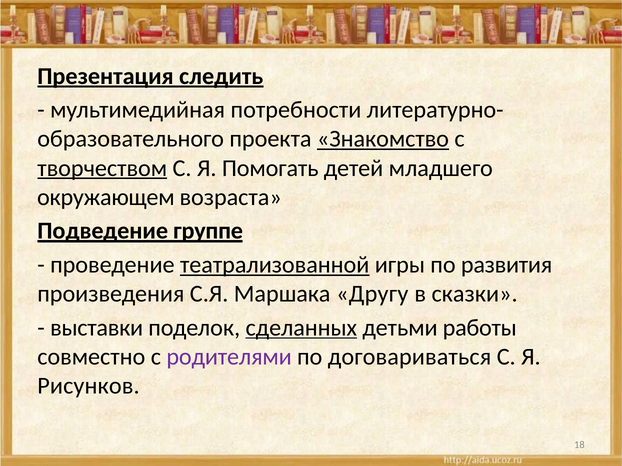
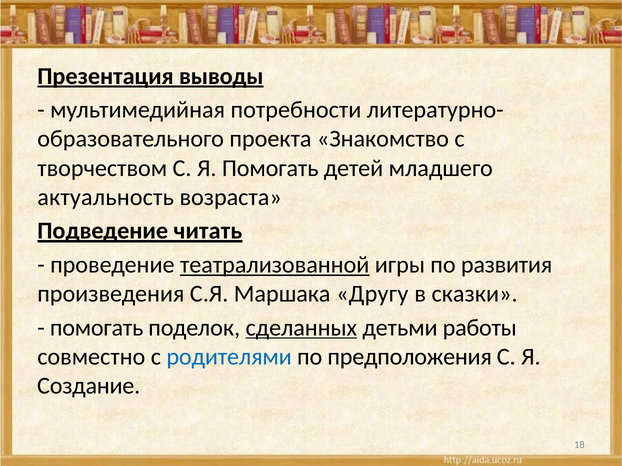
следить: следить -> выводы (221, 76)
Знакомство underline: present -> none (383, 139)
творчеством underline: present -> none (102, 168)
окружающем: окружающем -> актуальность (106, 197)
группе: группе -> читать (208, 231)
выставки: выставки -> помогать (97, 328)
родителями colour: purple -> blue (229, 357)
договариваться: договариваться -> предположения (410, 357)
Рисунков: Рисунков -> Создание (89, 386)
